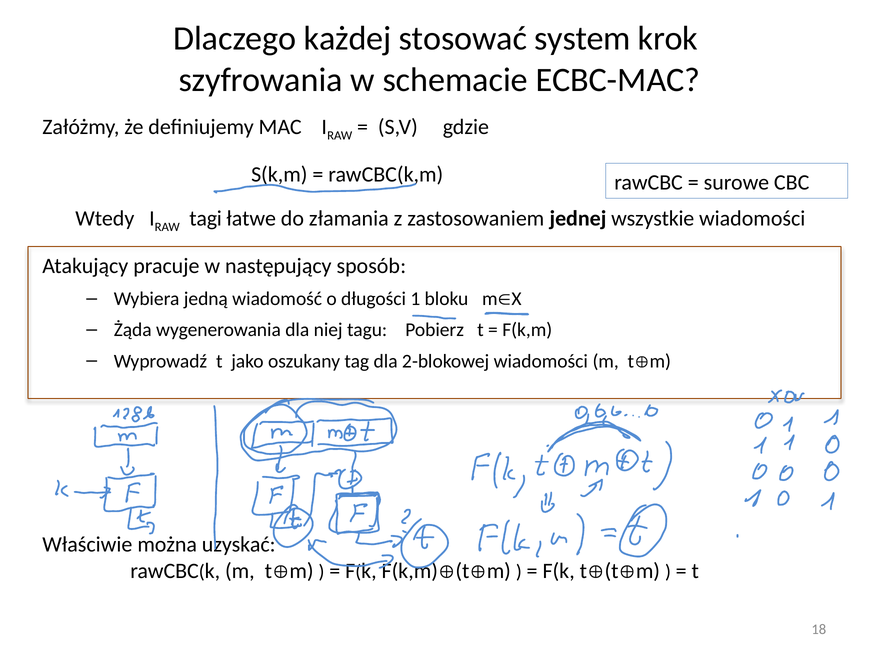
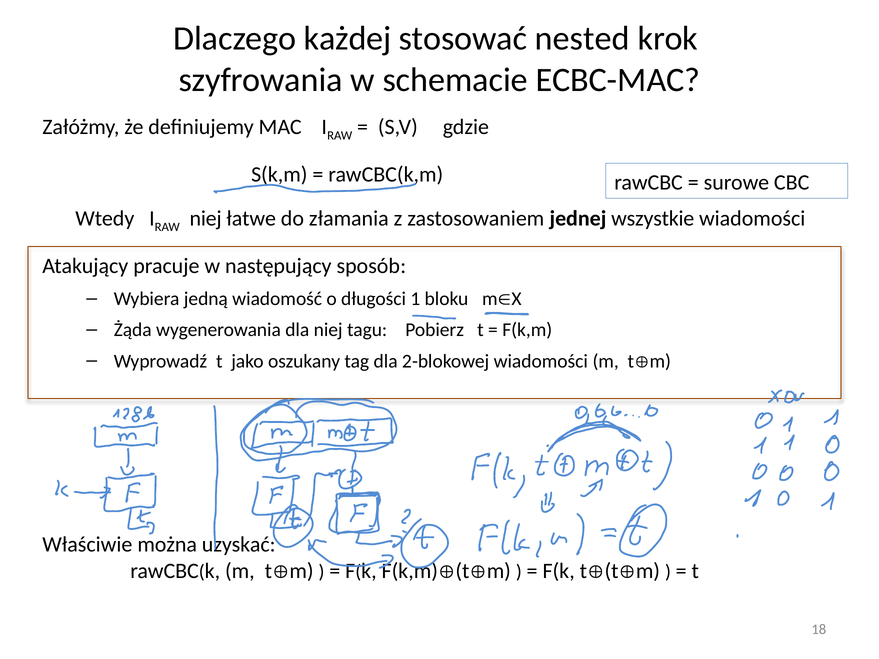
system: system -> nested (582, 39)
tagi: tagi -> niej (206, 219)
